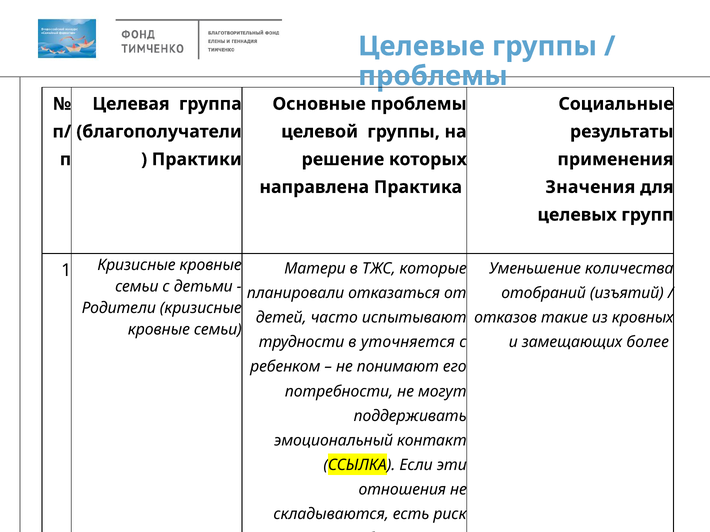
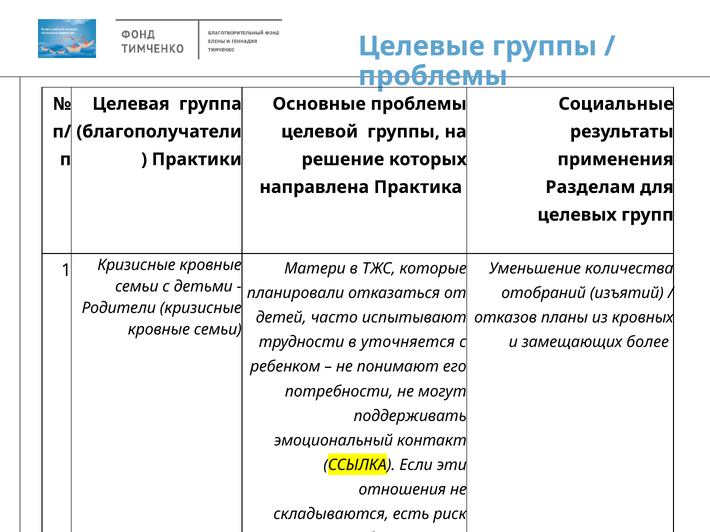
Значения: Значения -> Разделам (590, 187)
такие: такие -> планы (565, 318)
